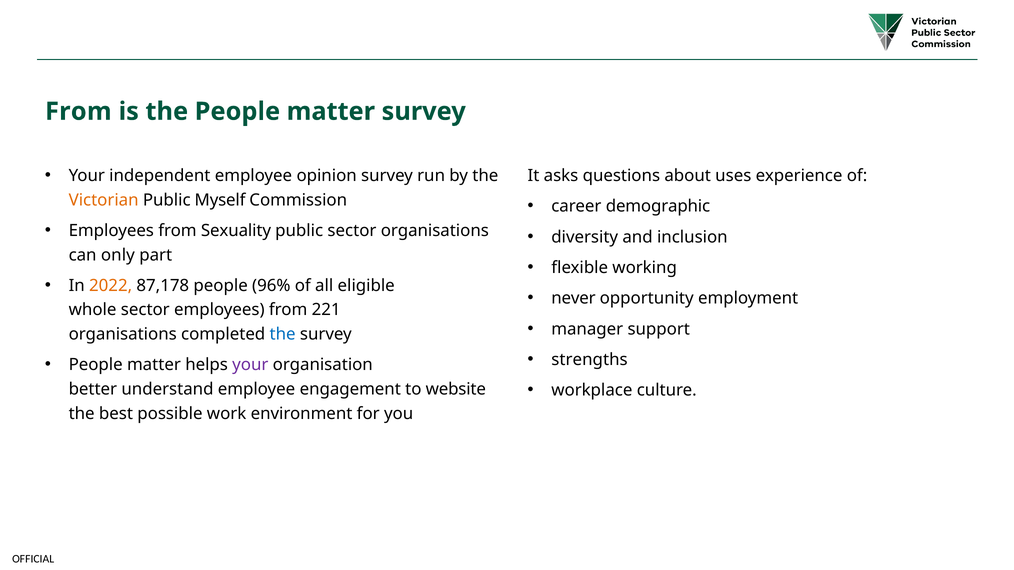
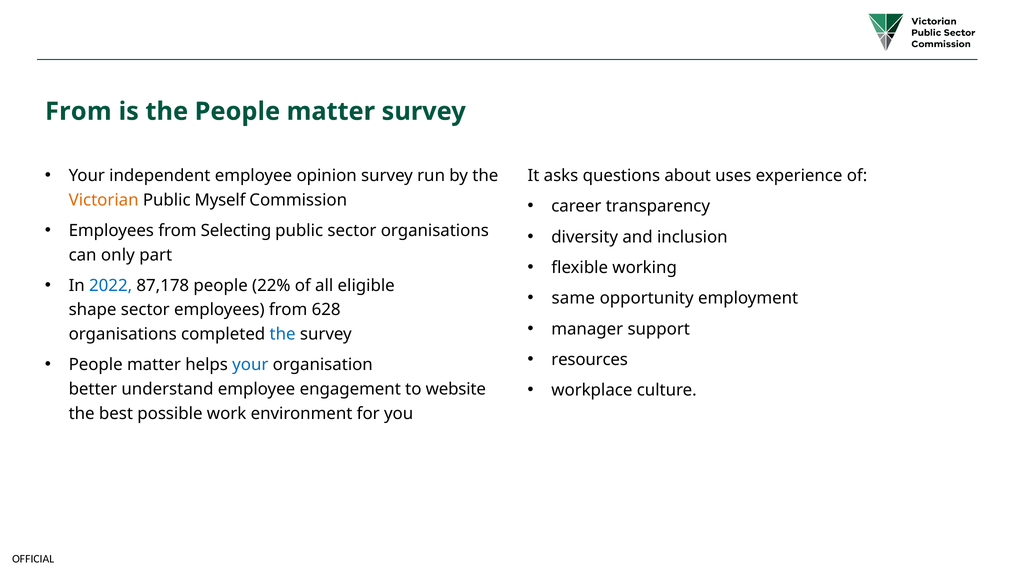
demographic: demographic -> transparency (658, 207)
Sexuality: Sexuality -> Selecting (236, 231)
2022 colour: orange -> blue (111, 286)
96%: 96% -> 22% (271, 286)
never: never -> same (573, 299)
whole: whole -> shape (93, 310)
221: 221 -> 628 (326, 310)
strengths: strengths -> resources (590, 360)
your colour: purple -> blue (250, 365)
